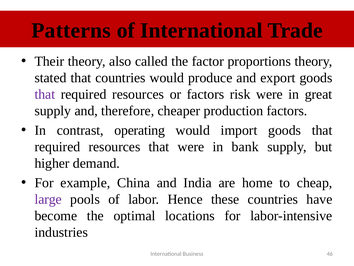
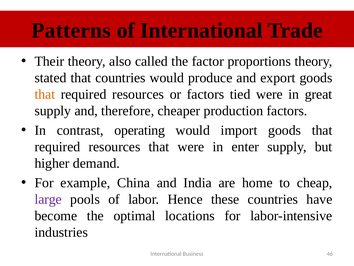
that colour: purple -> orange (45, 94)
risk: risk -> tied (240, 94)
bank: bank -> enter (245, 147)
